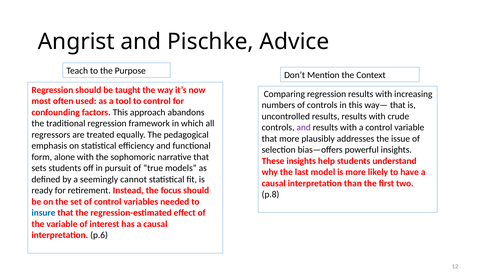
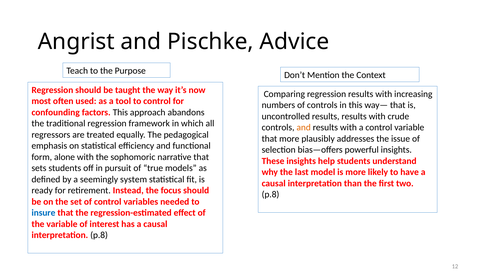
and colour: purple -> orange (304, 128)
cannot: cannot -> system (134, 179)
interpretation p.6: p.6 -> p.8 (99, 235)
